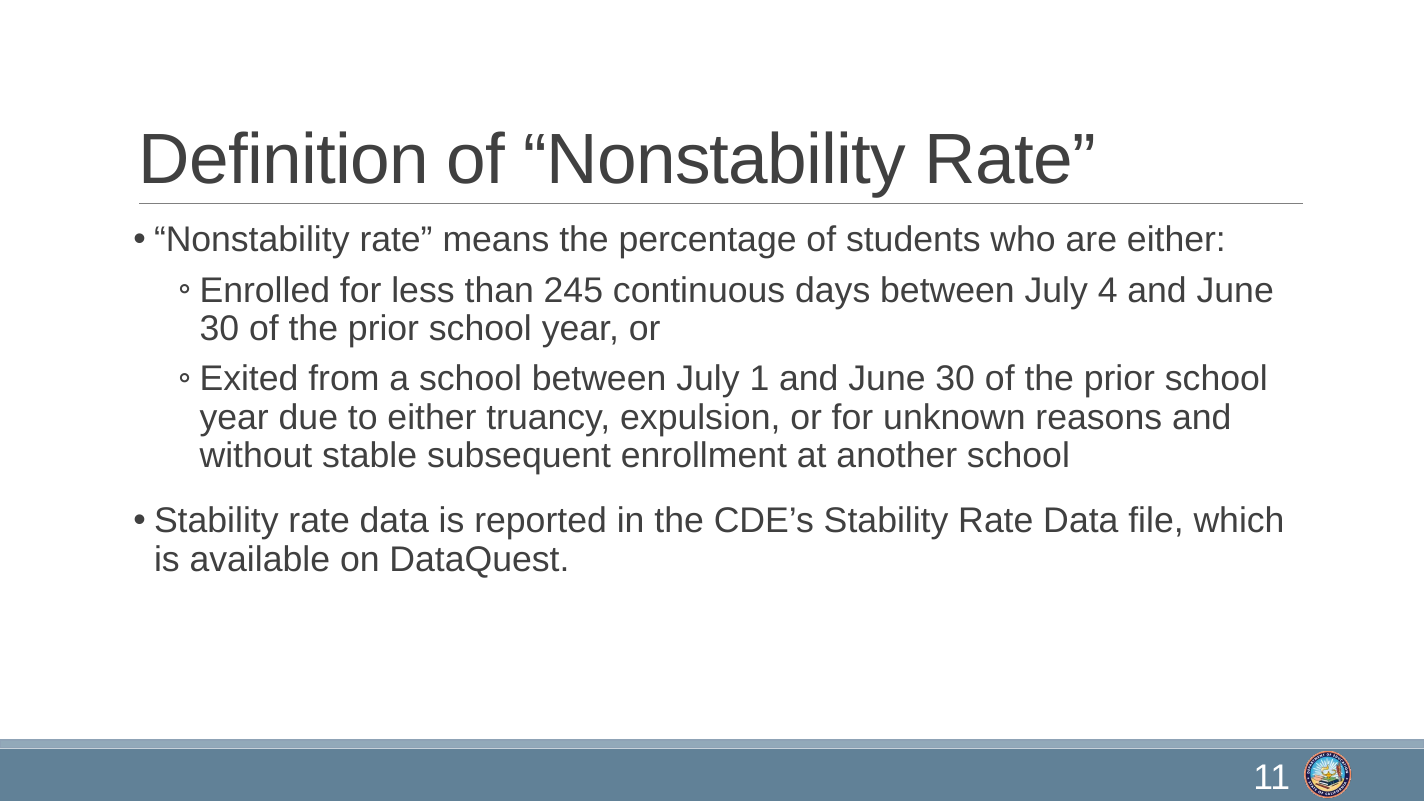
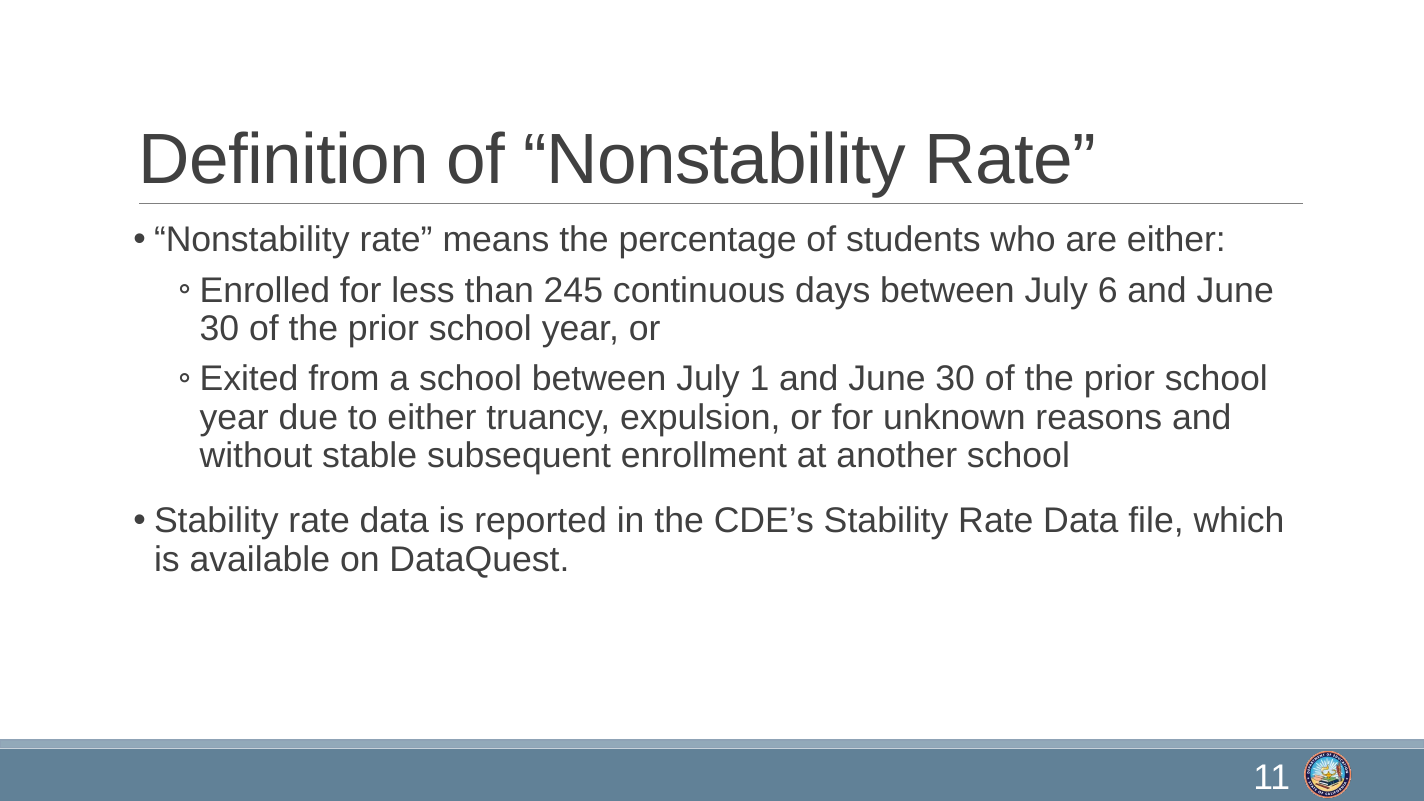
4: 4 -> 6 (1108, 290)
